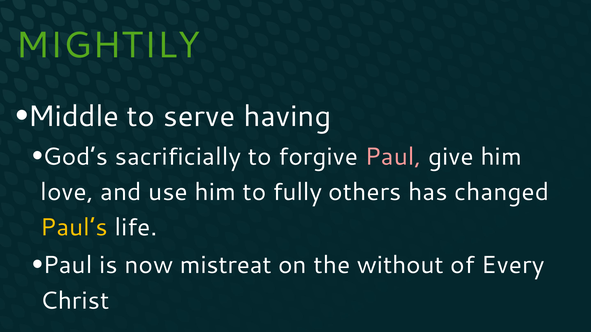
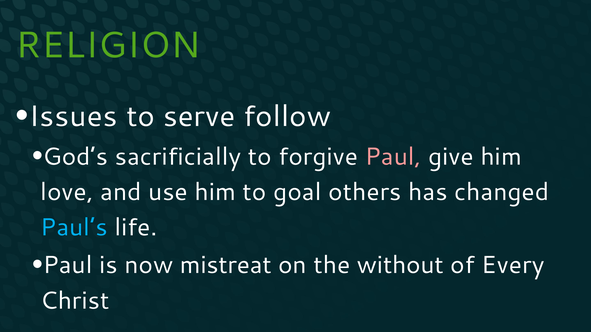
MIGHTILY: MIGHTILY -> RELIGION (108, 45)
Middle: Middle -> Issues (73, 117)
having: having -> follow (287, 117)
fully: fully -> goal (297, 192)
Paul’s colour: yellow -> light blue (74, 228)
